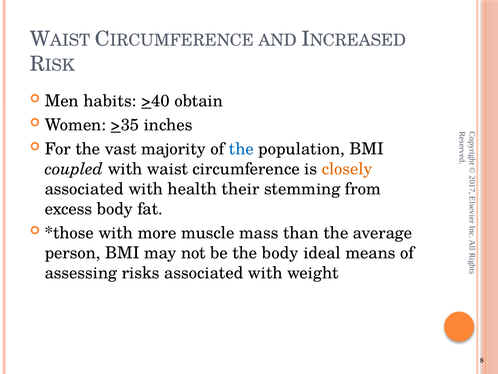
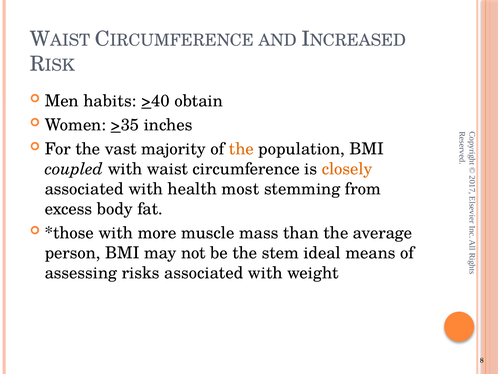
the colour: blue -> orange (241, 149)
their: their -> most (240, 189)
the body: body -> stem (280, 253)
